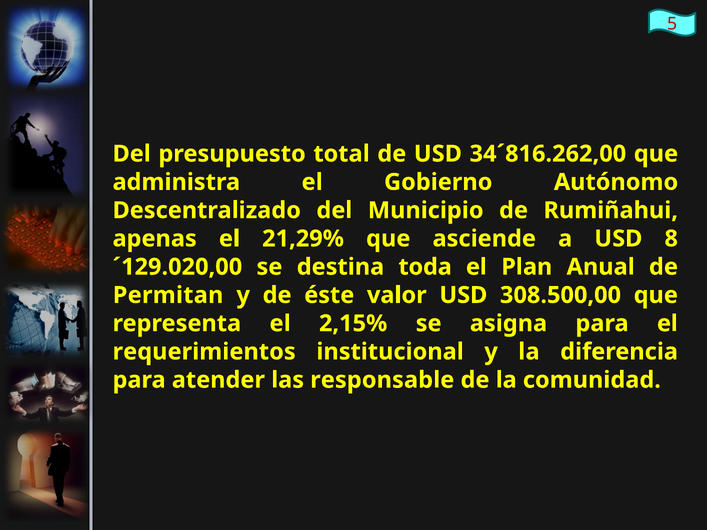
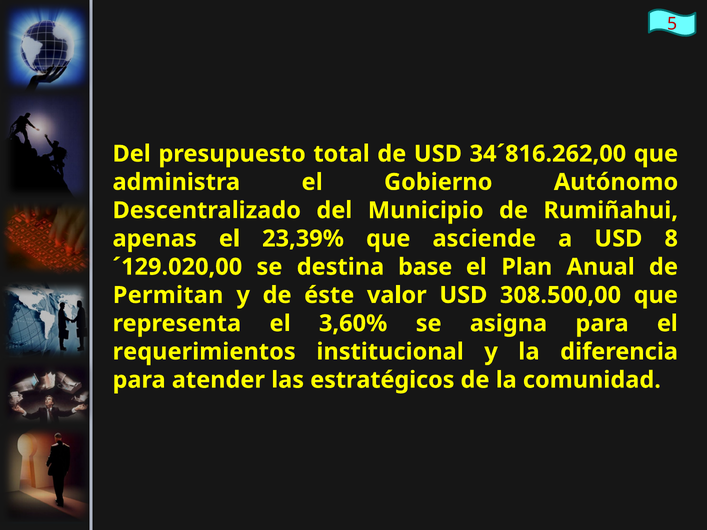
21,29%: 21,29% -> 23,39% (303, 239)
toda: toda -> base (425, 267)
2,15%: 2,15% -> 3,60% (353, 324)
responsable: responsable -> estratégicos (382, 380)
